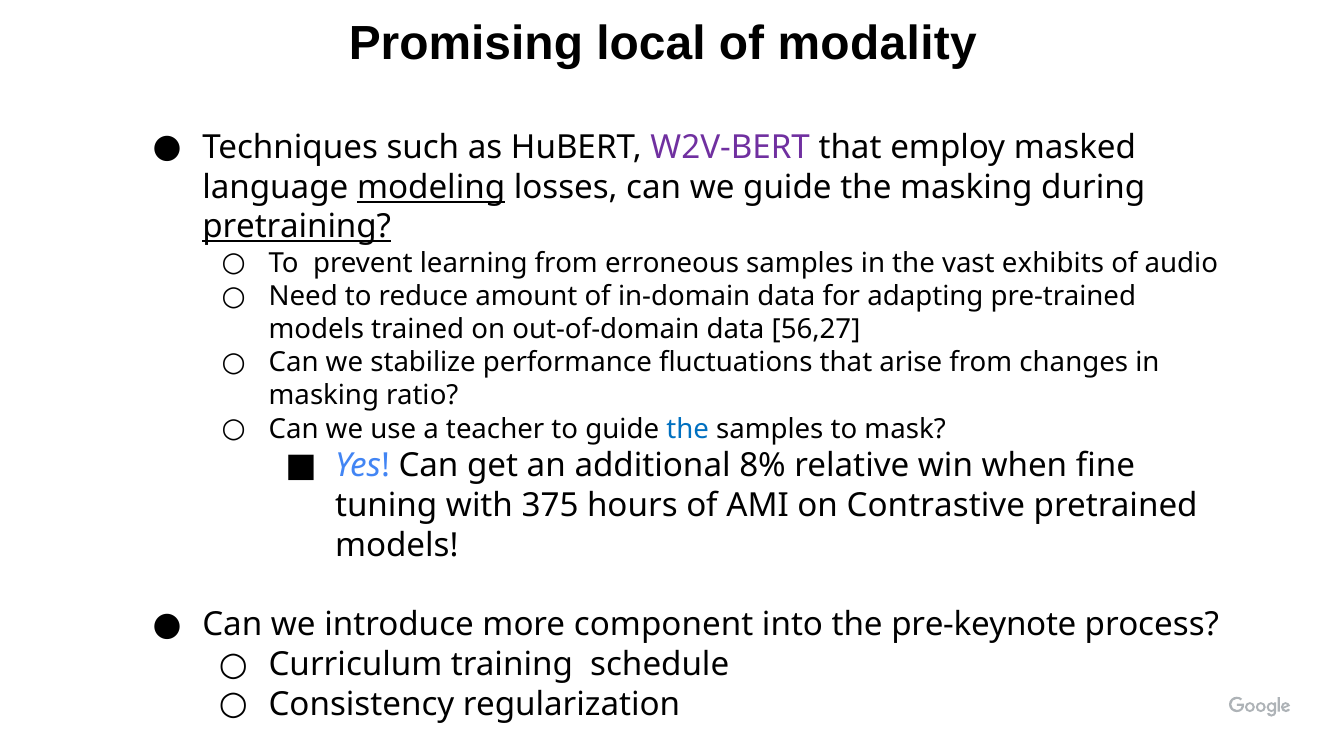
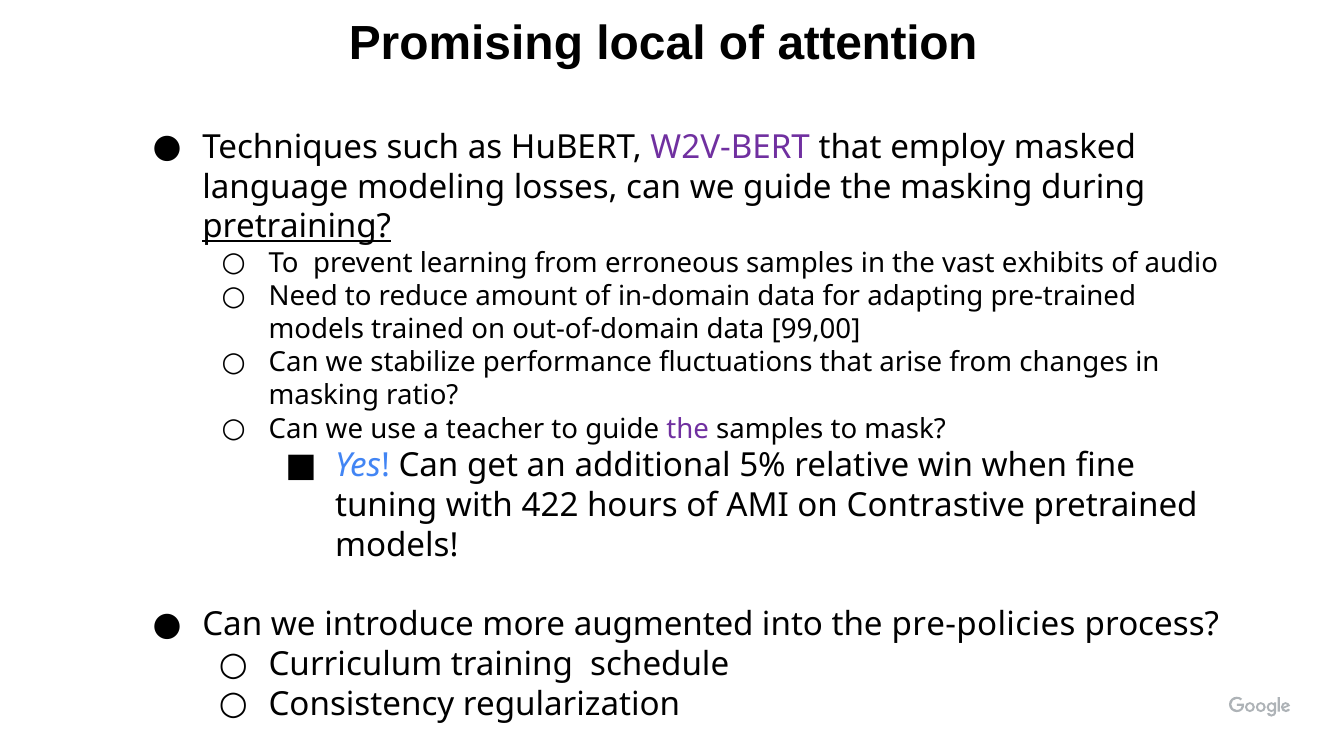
modality: modality -> attention (877, 44)
modeling underline: present -> none (431, 187)
56,27: 56,27 -> 99,00 (816, 330)
the colour: blue -> purple (688, 429)
8%: 8% -> 5% (763, 466)
375: 375 -> 422 (550, 506)
component: component -> augmented (664, 625)
pre-keynote: pre-keynote -> pre-policies (984, 625)
